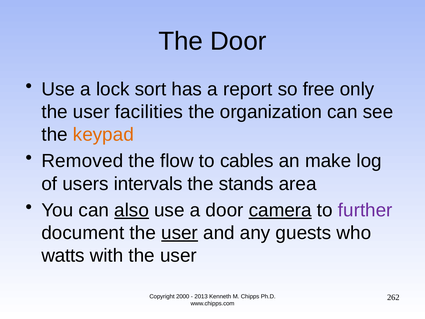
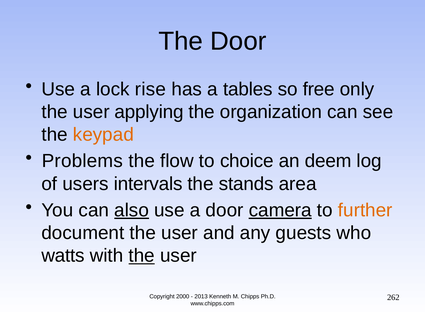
sort: sort -> rise (150, 89)
report: report -> tables (248, 89)
facilities: facilities -> applying (149, 112)
Removed: Removed -> Problems (82, 161)
cables: cables -> choice (247, 161)
make: make -> deem (328, 161)
further colour: purple -> orange (365, 210)
user underline: present -> none (180, 233)
the underline: none -> present (142, 255)
